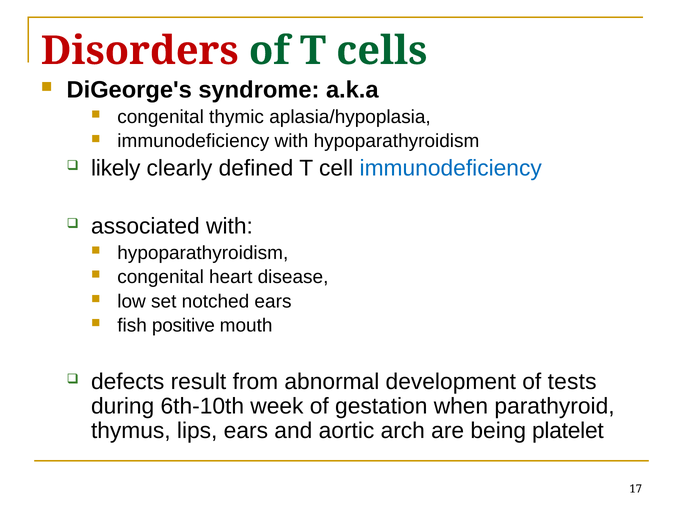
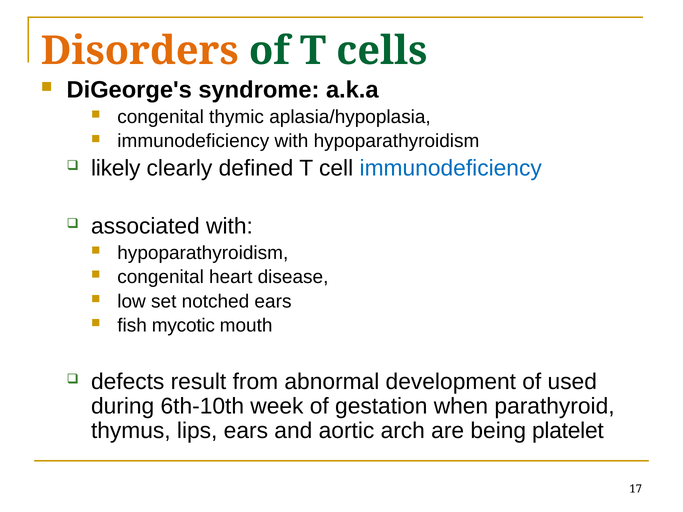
Disorders colour: red -> orange (140, 51)
positive: positive -> mycotic (183, 326)
tests: tests -> used (572, 382)
